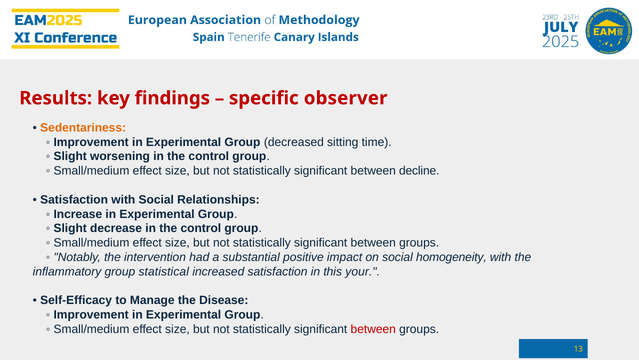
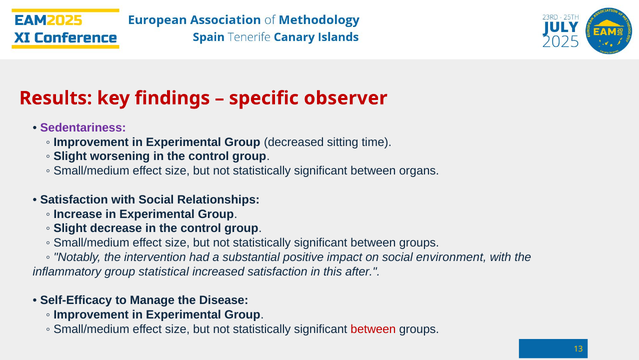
Sedentariness colour: orange -> purple (83, 127)
decline: decline -> organs (419, 171)
homogeneity: homogeneity -> environment (451, 257)
your: your -> after (363, 271)
